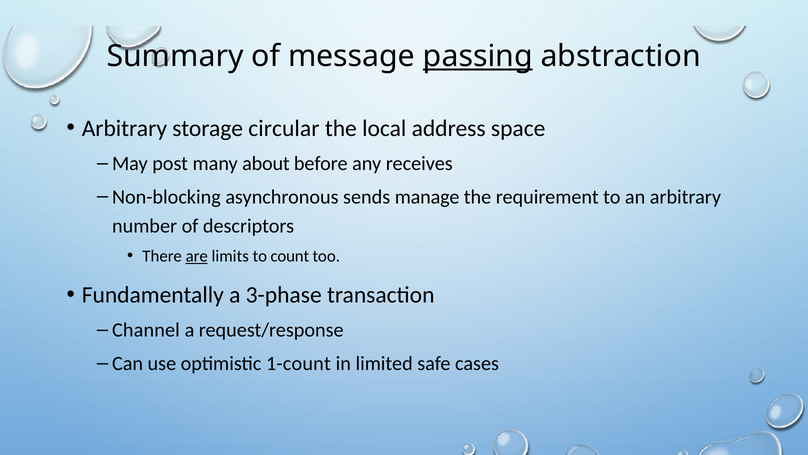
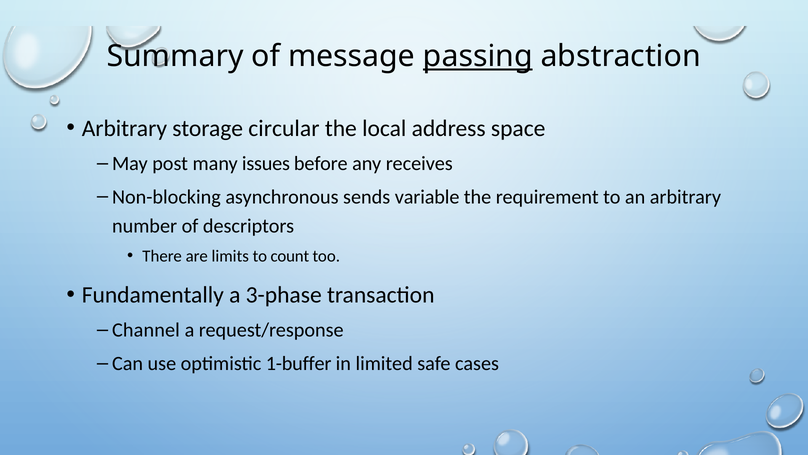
about: about -> issues (266, 163)
manage: manage -> variable (427, 197)
are underline: present -> none (197, 256)
1-count: 1-count -> 1-buffer (299, 363)
